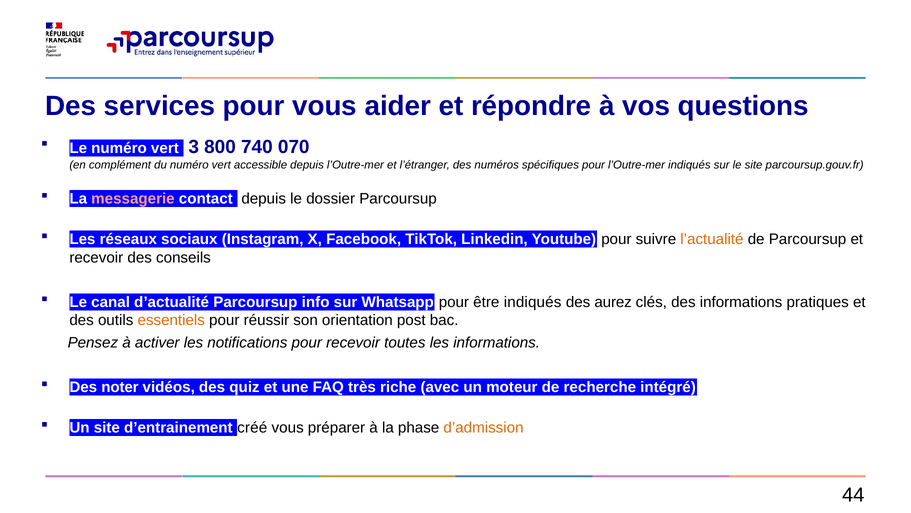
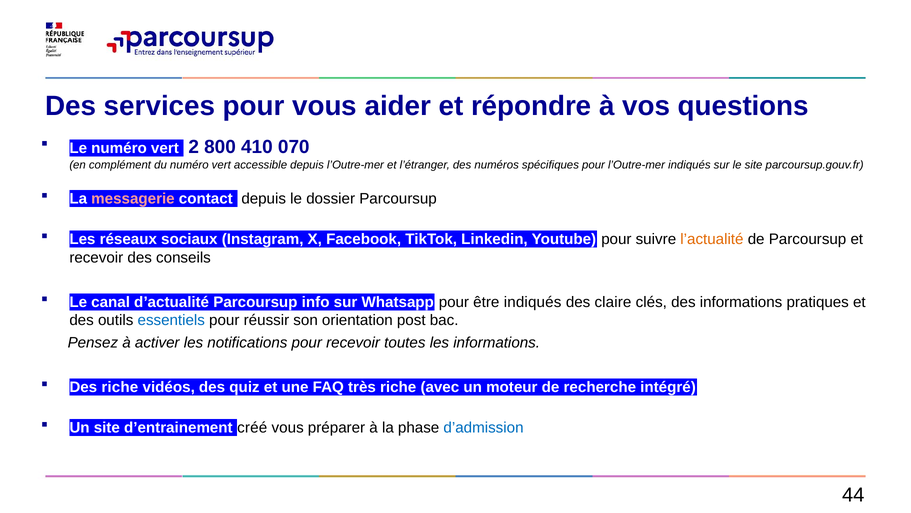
3: 3 -> 2 (194, 147)
740: 740 -> 410 (257, 147)
aurez: aurez -> claire (613, 302)
essentiels colour: orange -> blue (171, 320)
Des noter: noter -> riche (120, 387)
d’admission colour: orange -> blue (484, 427)
